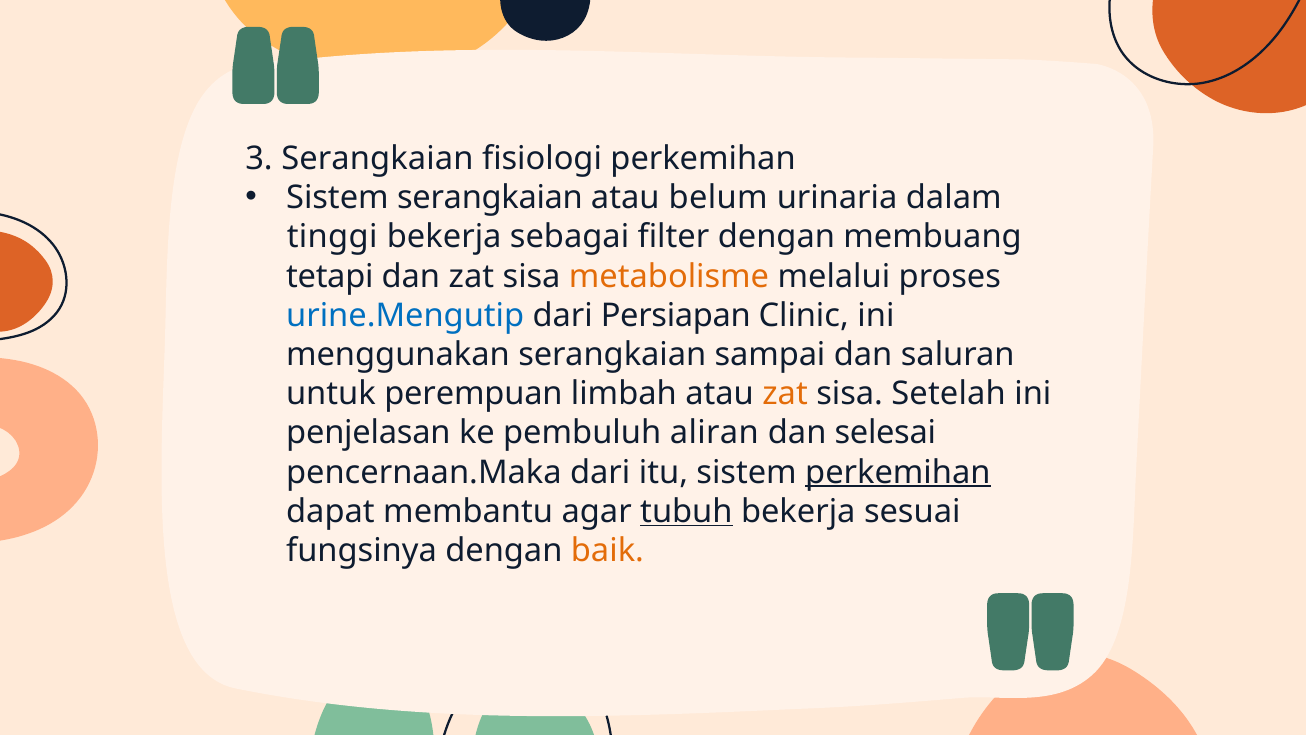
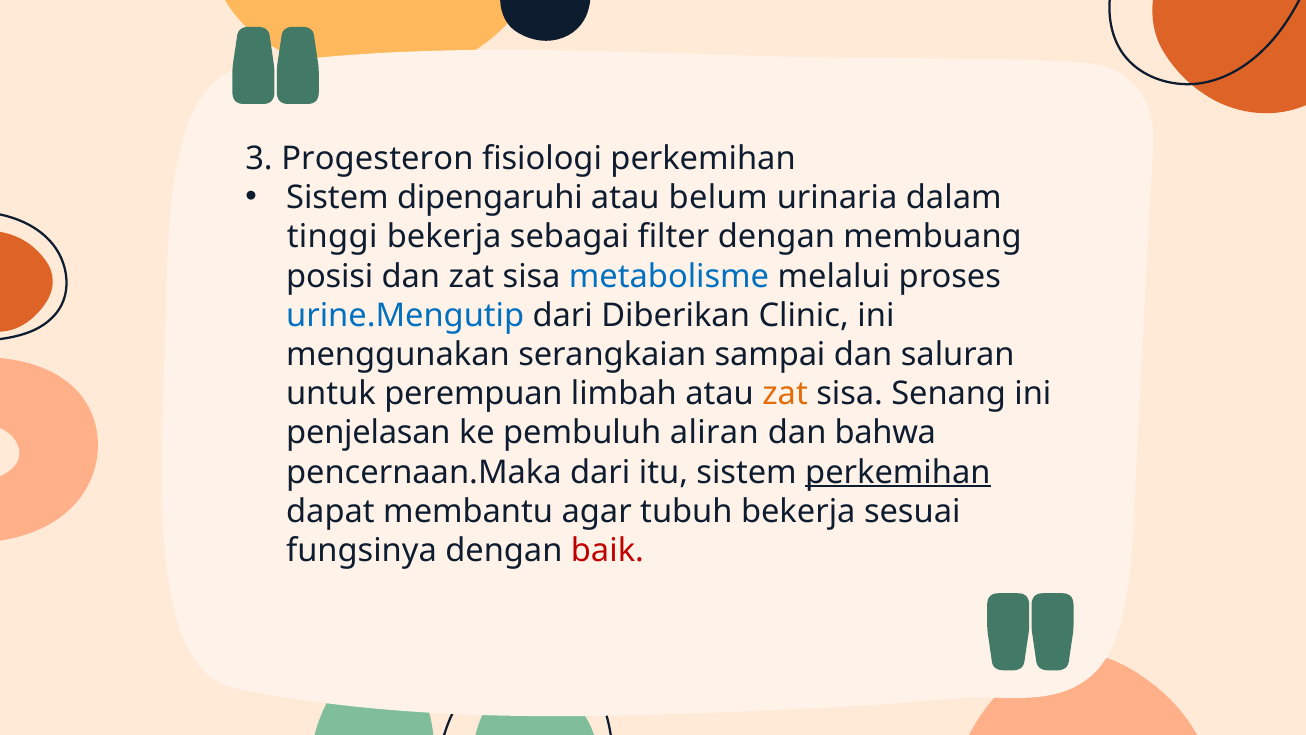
3 Serangkaian: Serangkaian -> Progesteron (377, 159)
Sistem serangkaian: serangkaian -> dipengaruhi (490, 198)
tetapi: tetapi -> posisi (330, 276)
metabolisme colour: orange -> blue (669, 276)
Persiapan: Persiapan -> Diberikan (676, 315)
Setelah: Setelah -> Senang (949, 394)
selesai: selesai -> bahwa (885, 433)
tubuh underline: present -> none (686, 511)
baik colour: orange -> red (607, 550)
